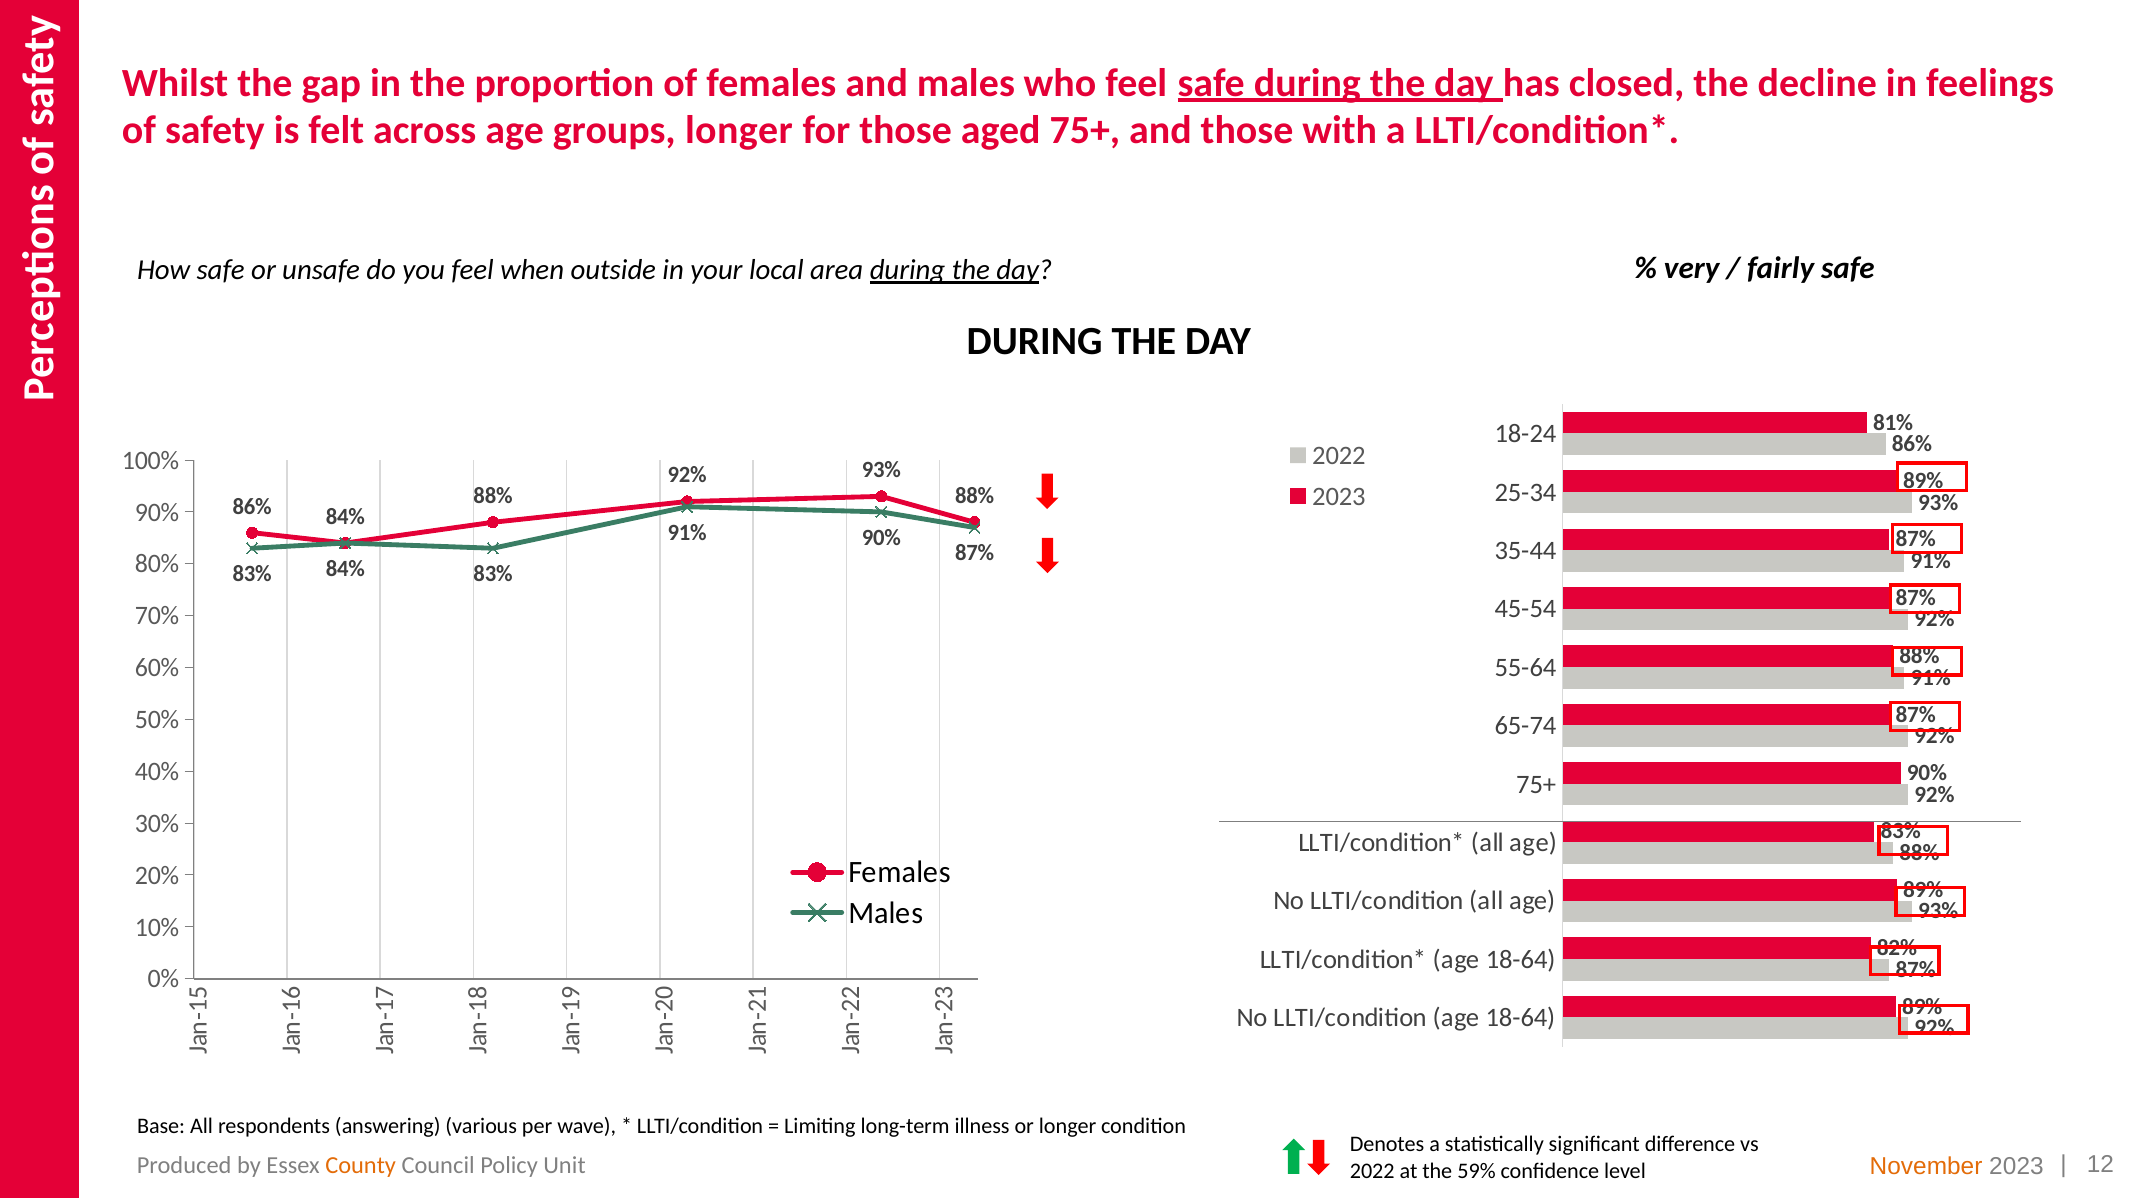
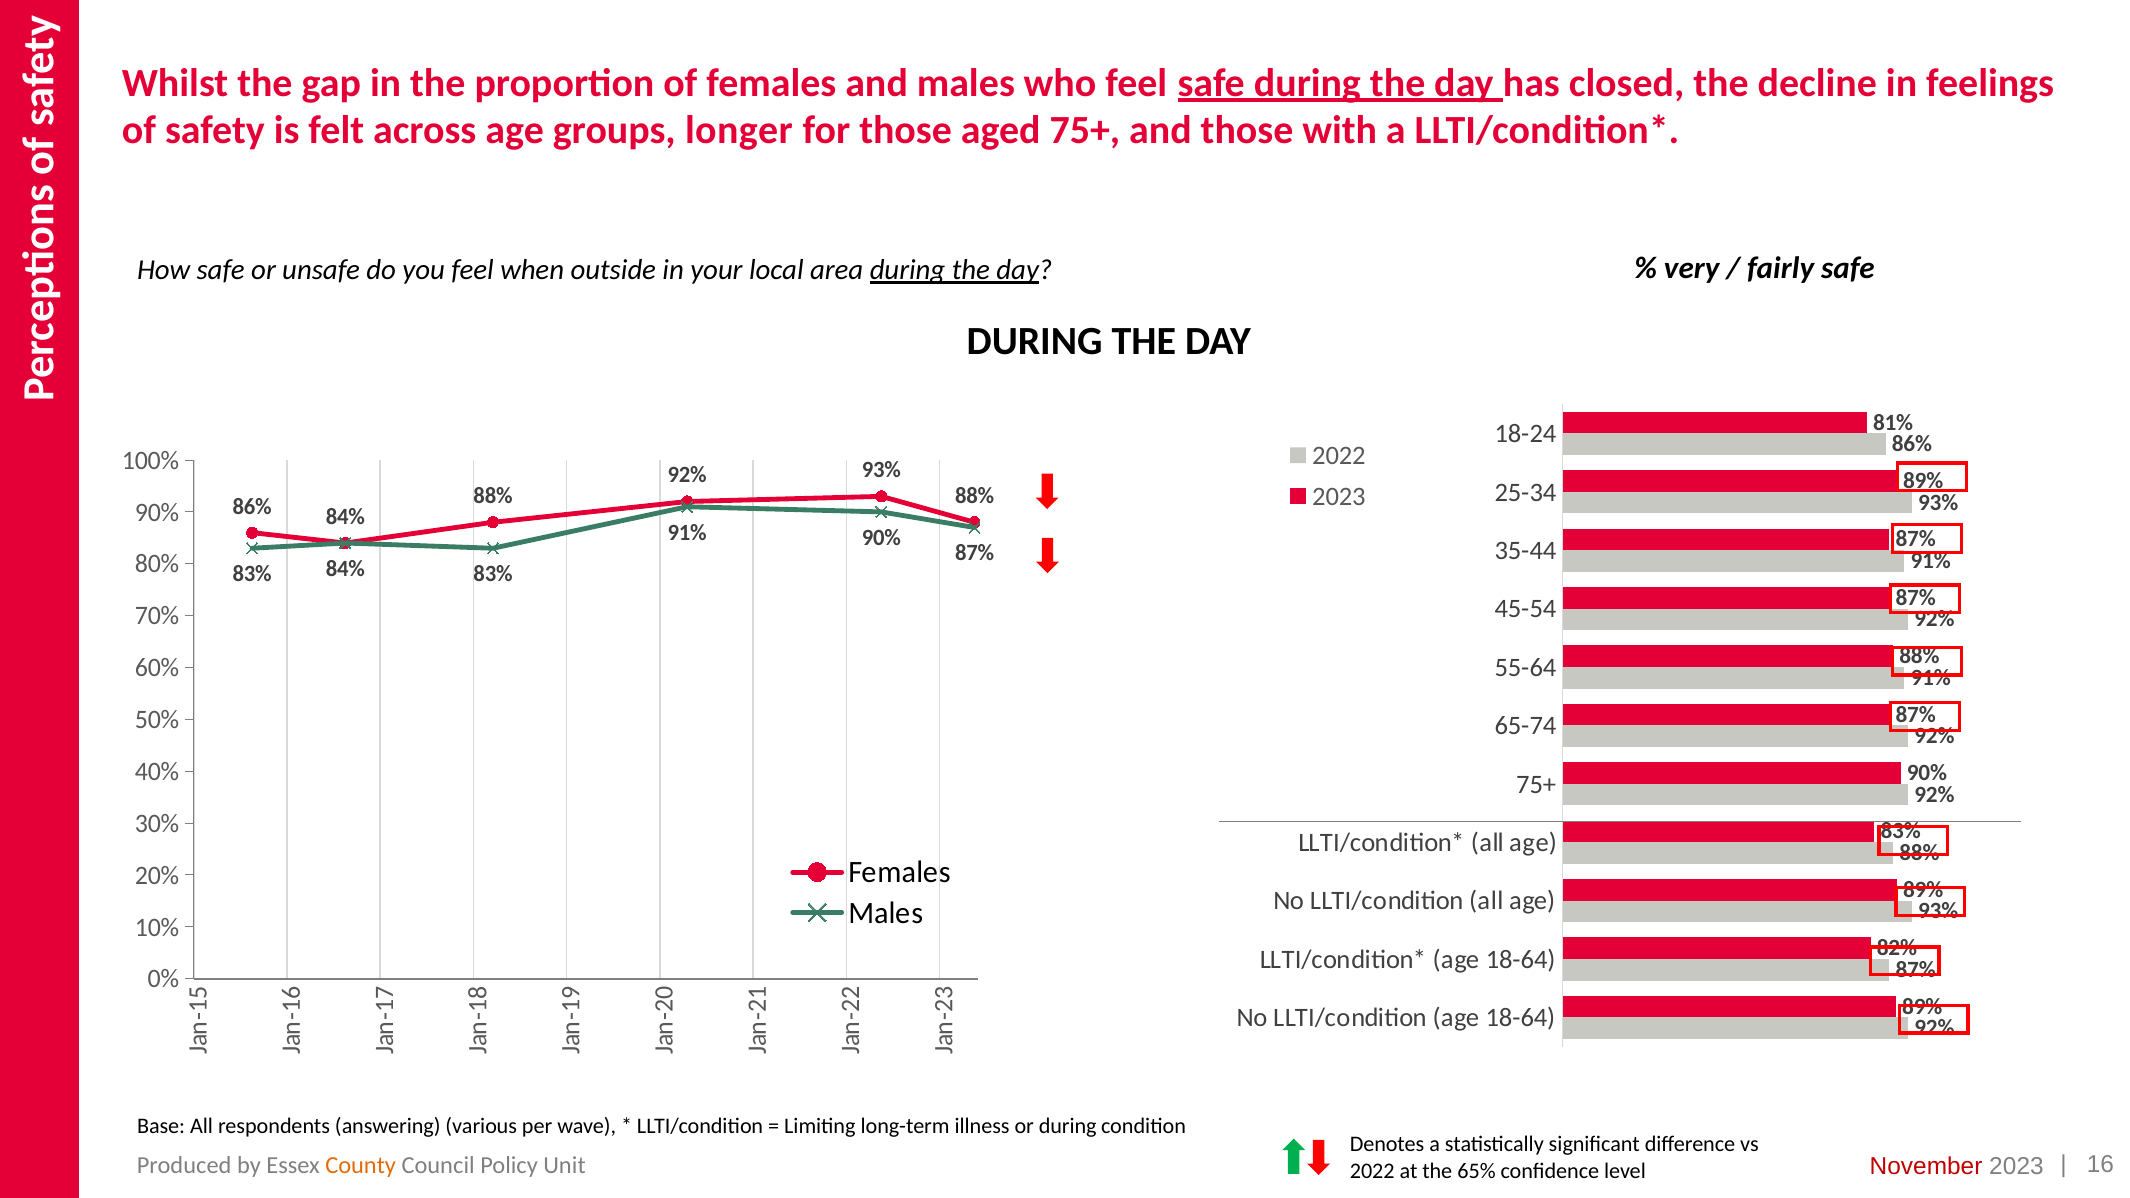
or longer: longer -> during (1068, 1126)
12: 12 -> 16 (2100, 1165)
November colour: orange -> red (1926, 1166)
59%: 59% -> 65% (1477, 1171)
